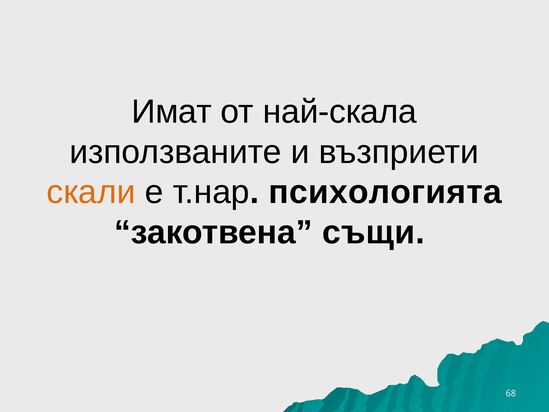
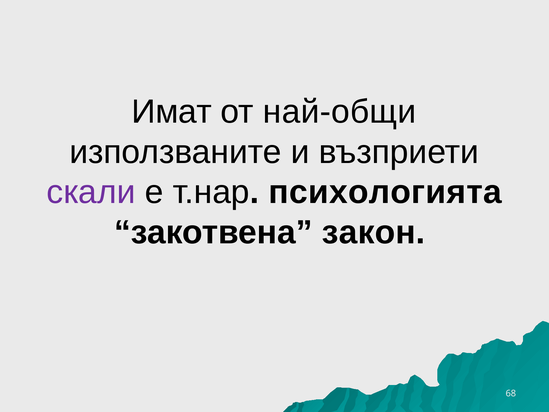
най-скала: най-скала -> най-общи (340, 112)
скали colour: orange -> purple (91, 192)
същи: същи -> закон (374, 232)
